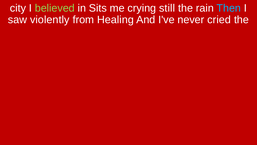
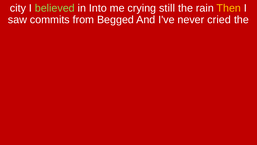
Sits: Sits -> Into (98, 8)
Then colour: light blue -> yellow (229, 8)
violently: violently -> commits (50, 20)
Healing: Healing -> Begged (115, 20)
